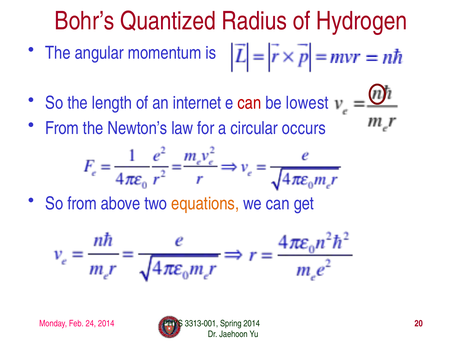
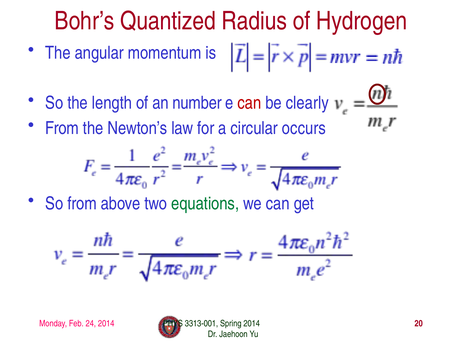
internet: internet -> number (197, 103)
lowest: lowest -> clearly (307, 103)
equations colour: orange -> green (205, 204)
